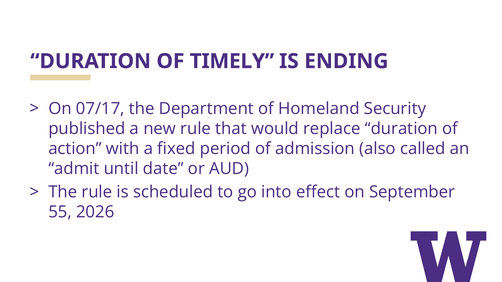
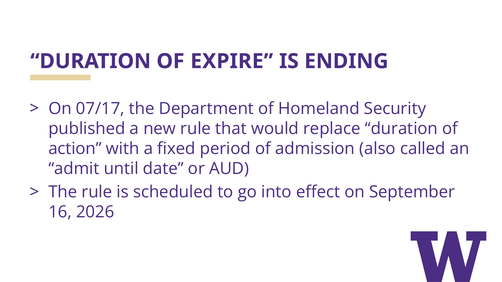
TIMELY: TIMELY -> EXPIRE (232, 61)
55: 55 -> 16 (60, 212)
